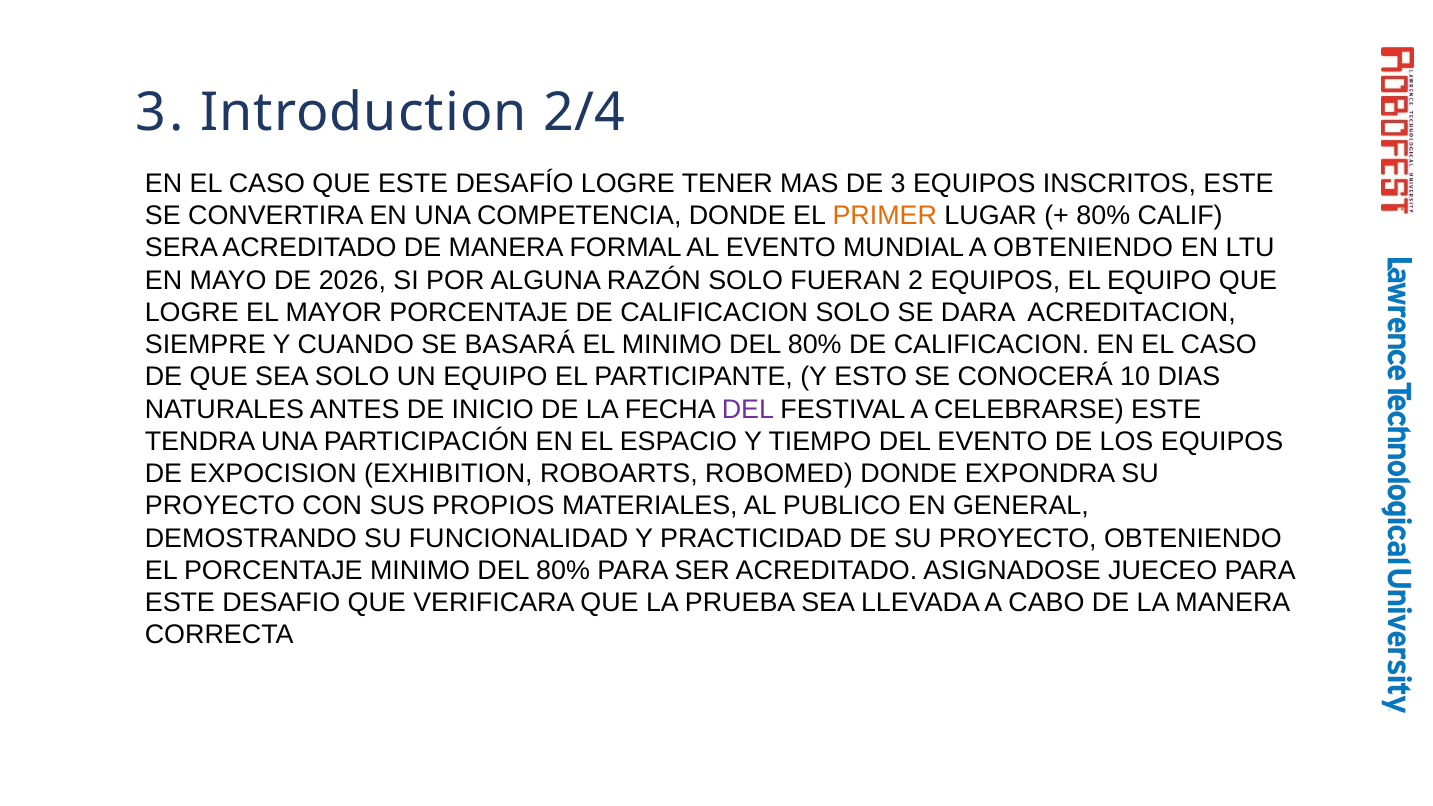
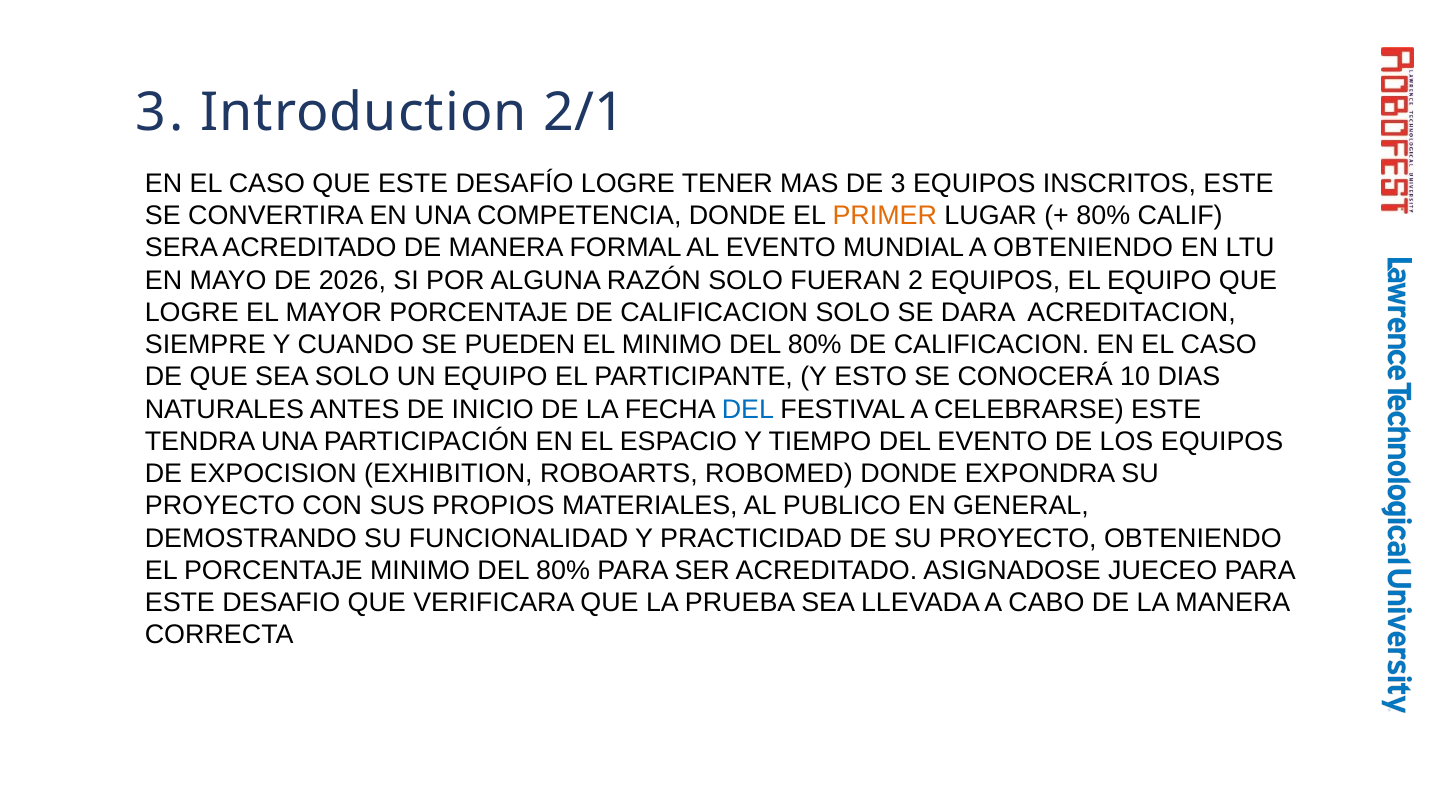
2/4: 2/4 -> 2/1 (584, 113)
BASARÁ: BASARÁ -> PUEDEN (520, 345)
DEL colour: purple -> blue (748, 409)
